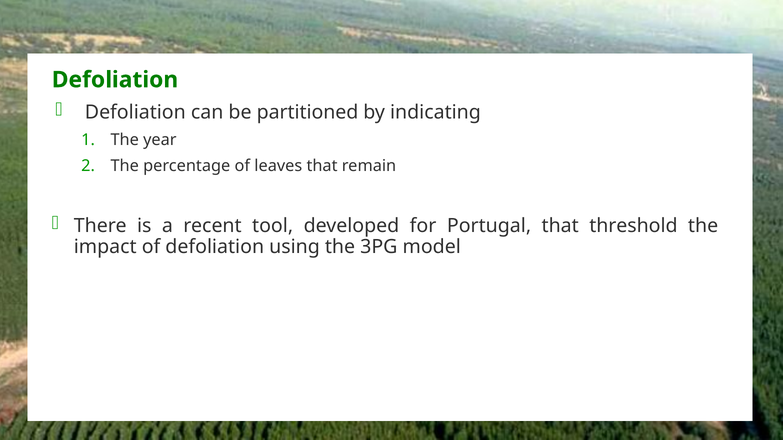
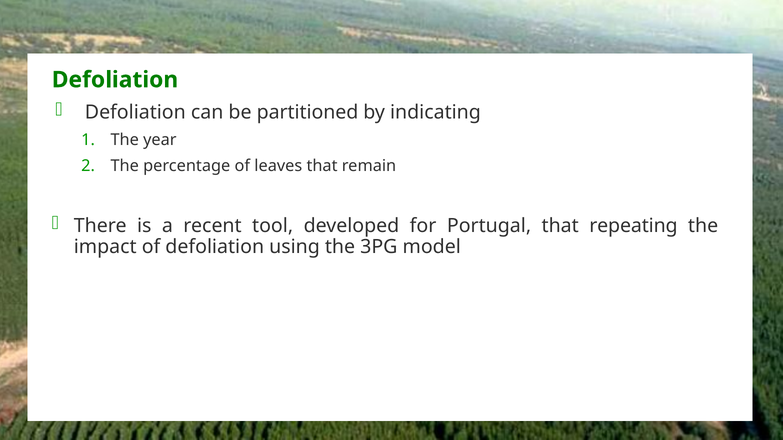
threshold: threshold -> repeating (633, 226)
